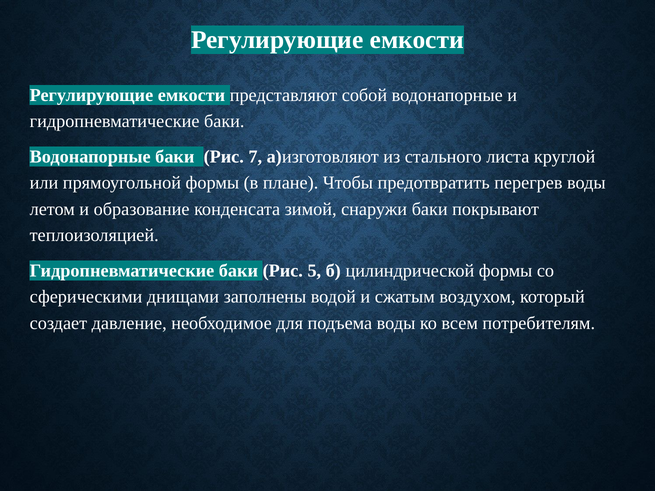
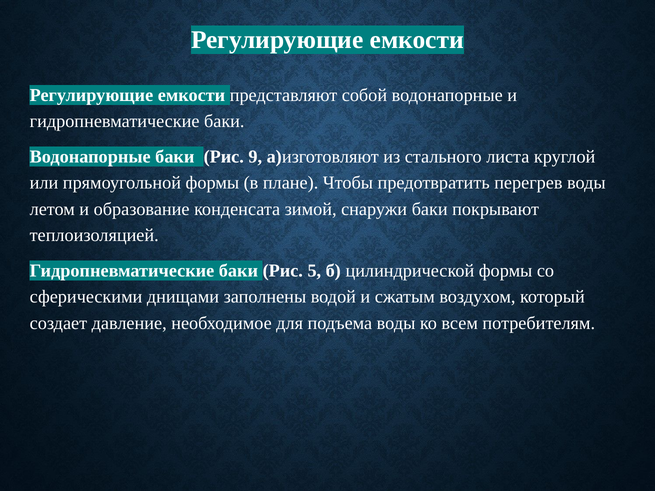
7: 7 -> 9 (255, 157)
